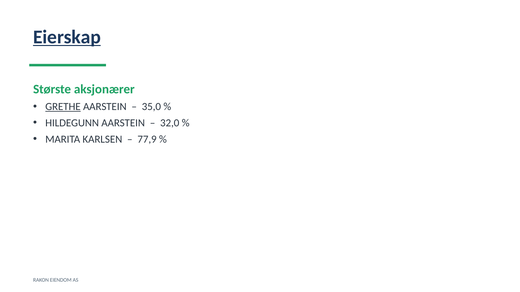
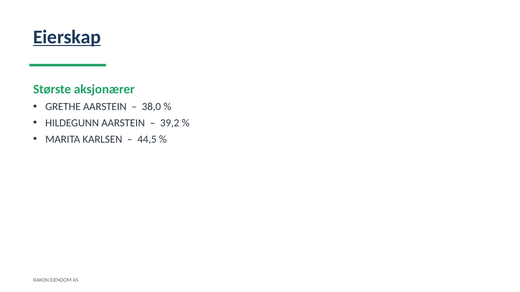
GRETHE underline: present -> none (63, 107)
35,0: 35,0 -> 38,0 (151, 107)
32,0: 32,0 -> 39,2 (170, 123)
77,9: 77,9 -> 44,5 (147, 139)
